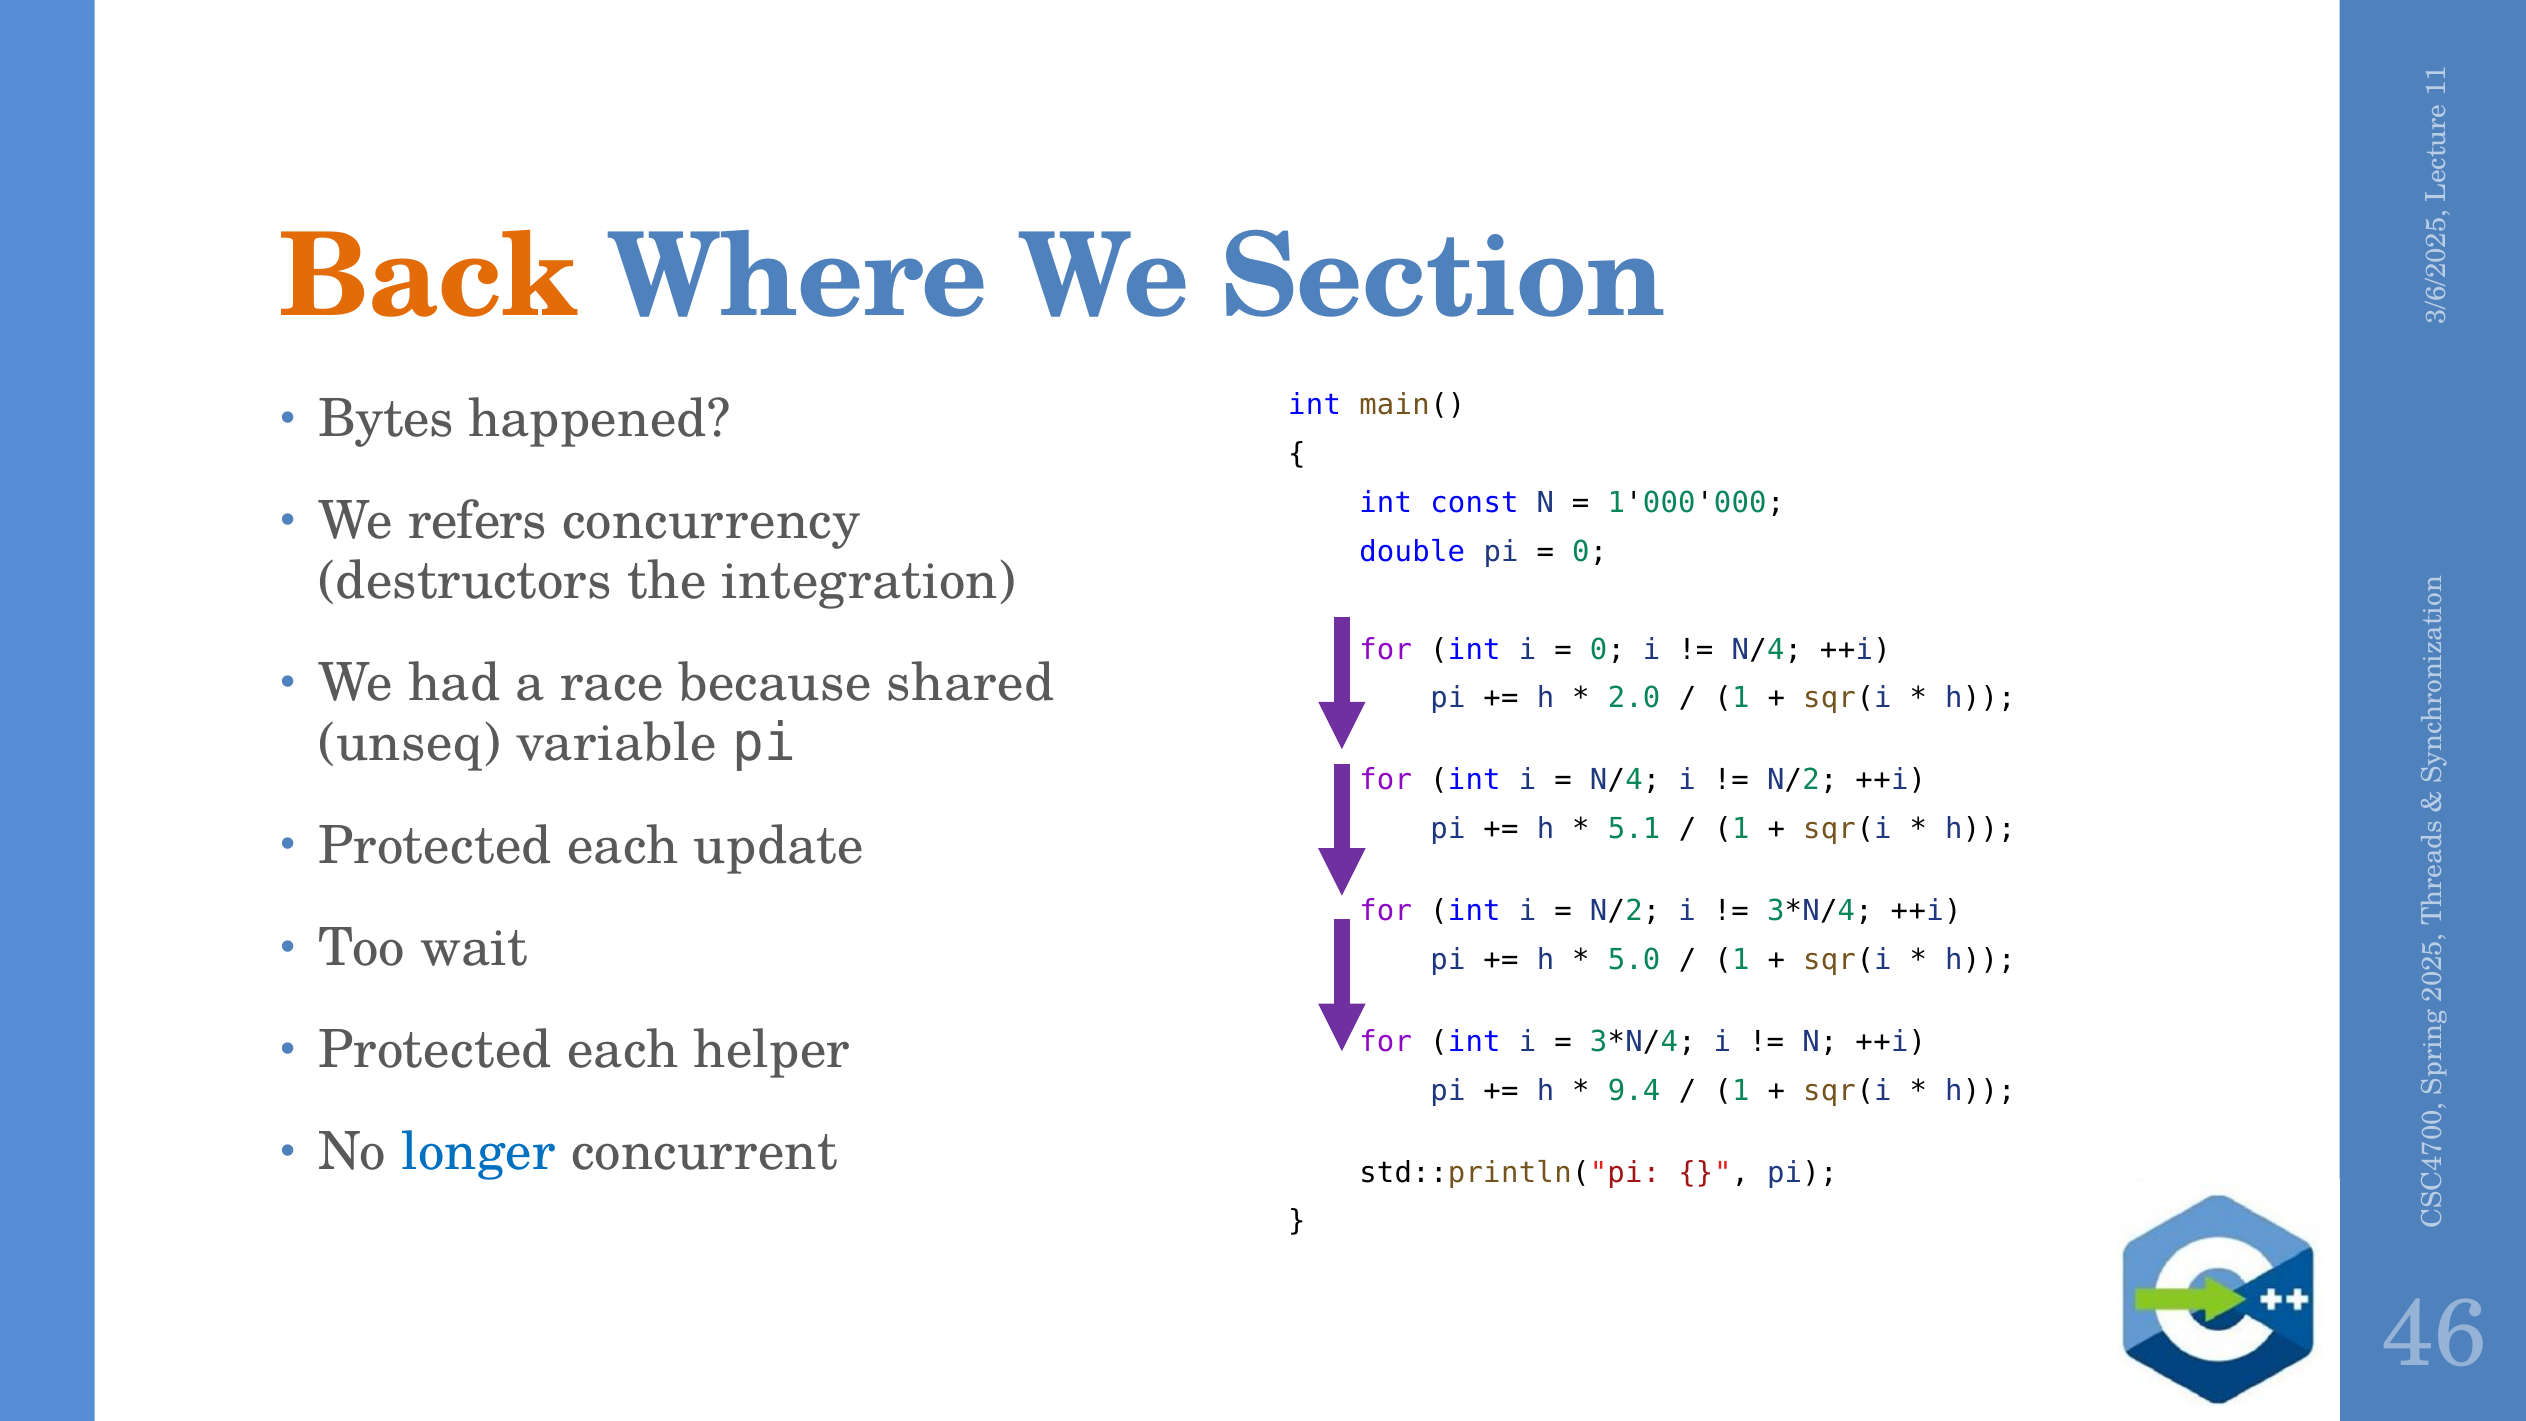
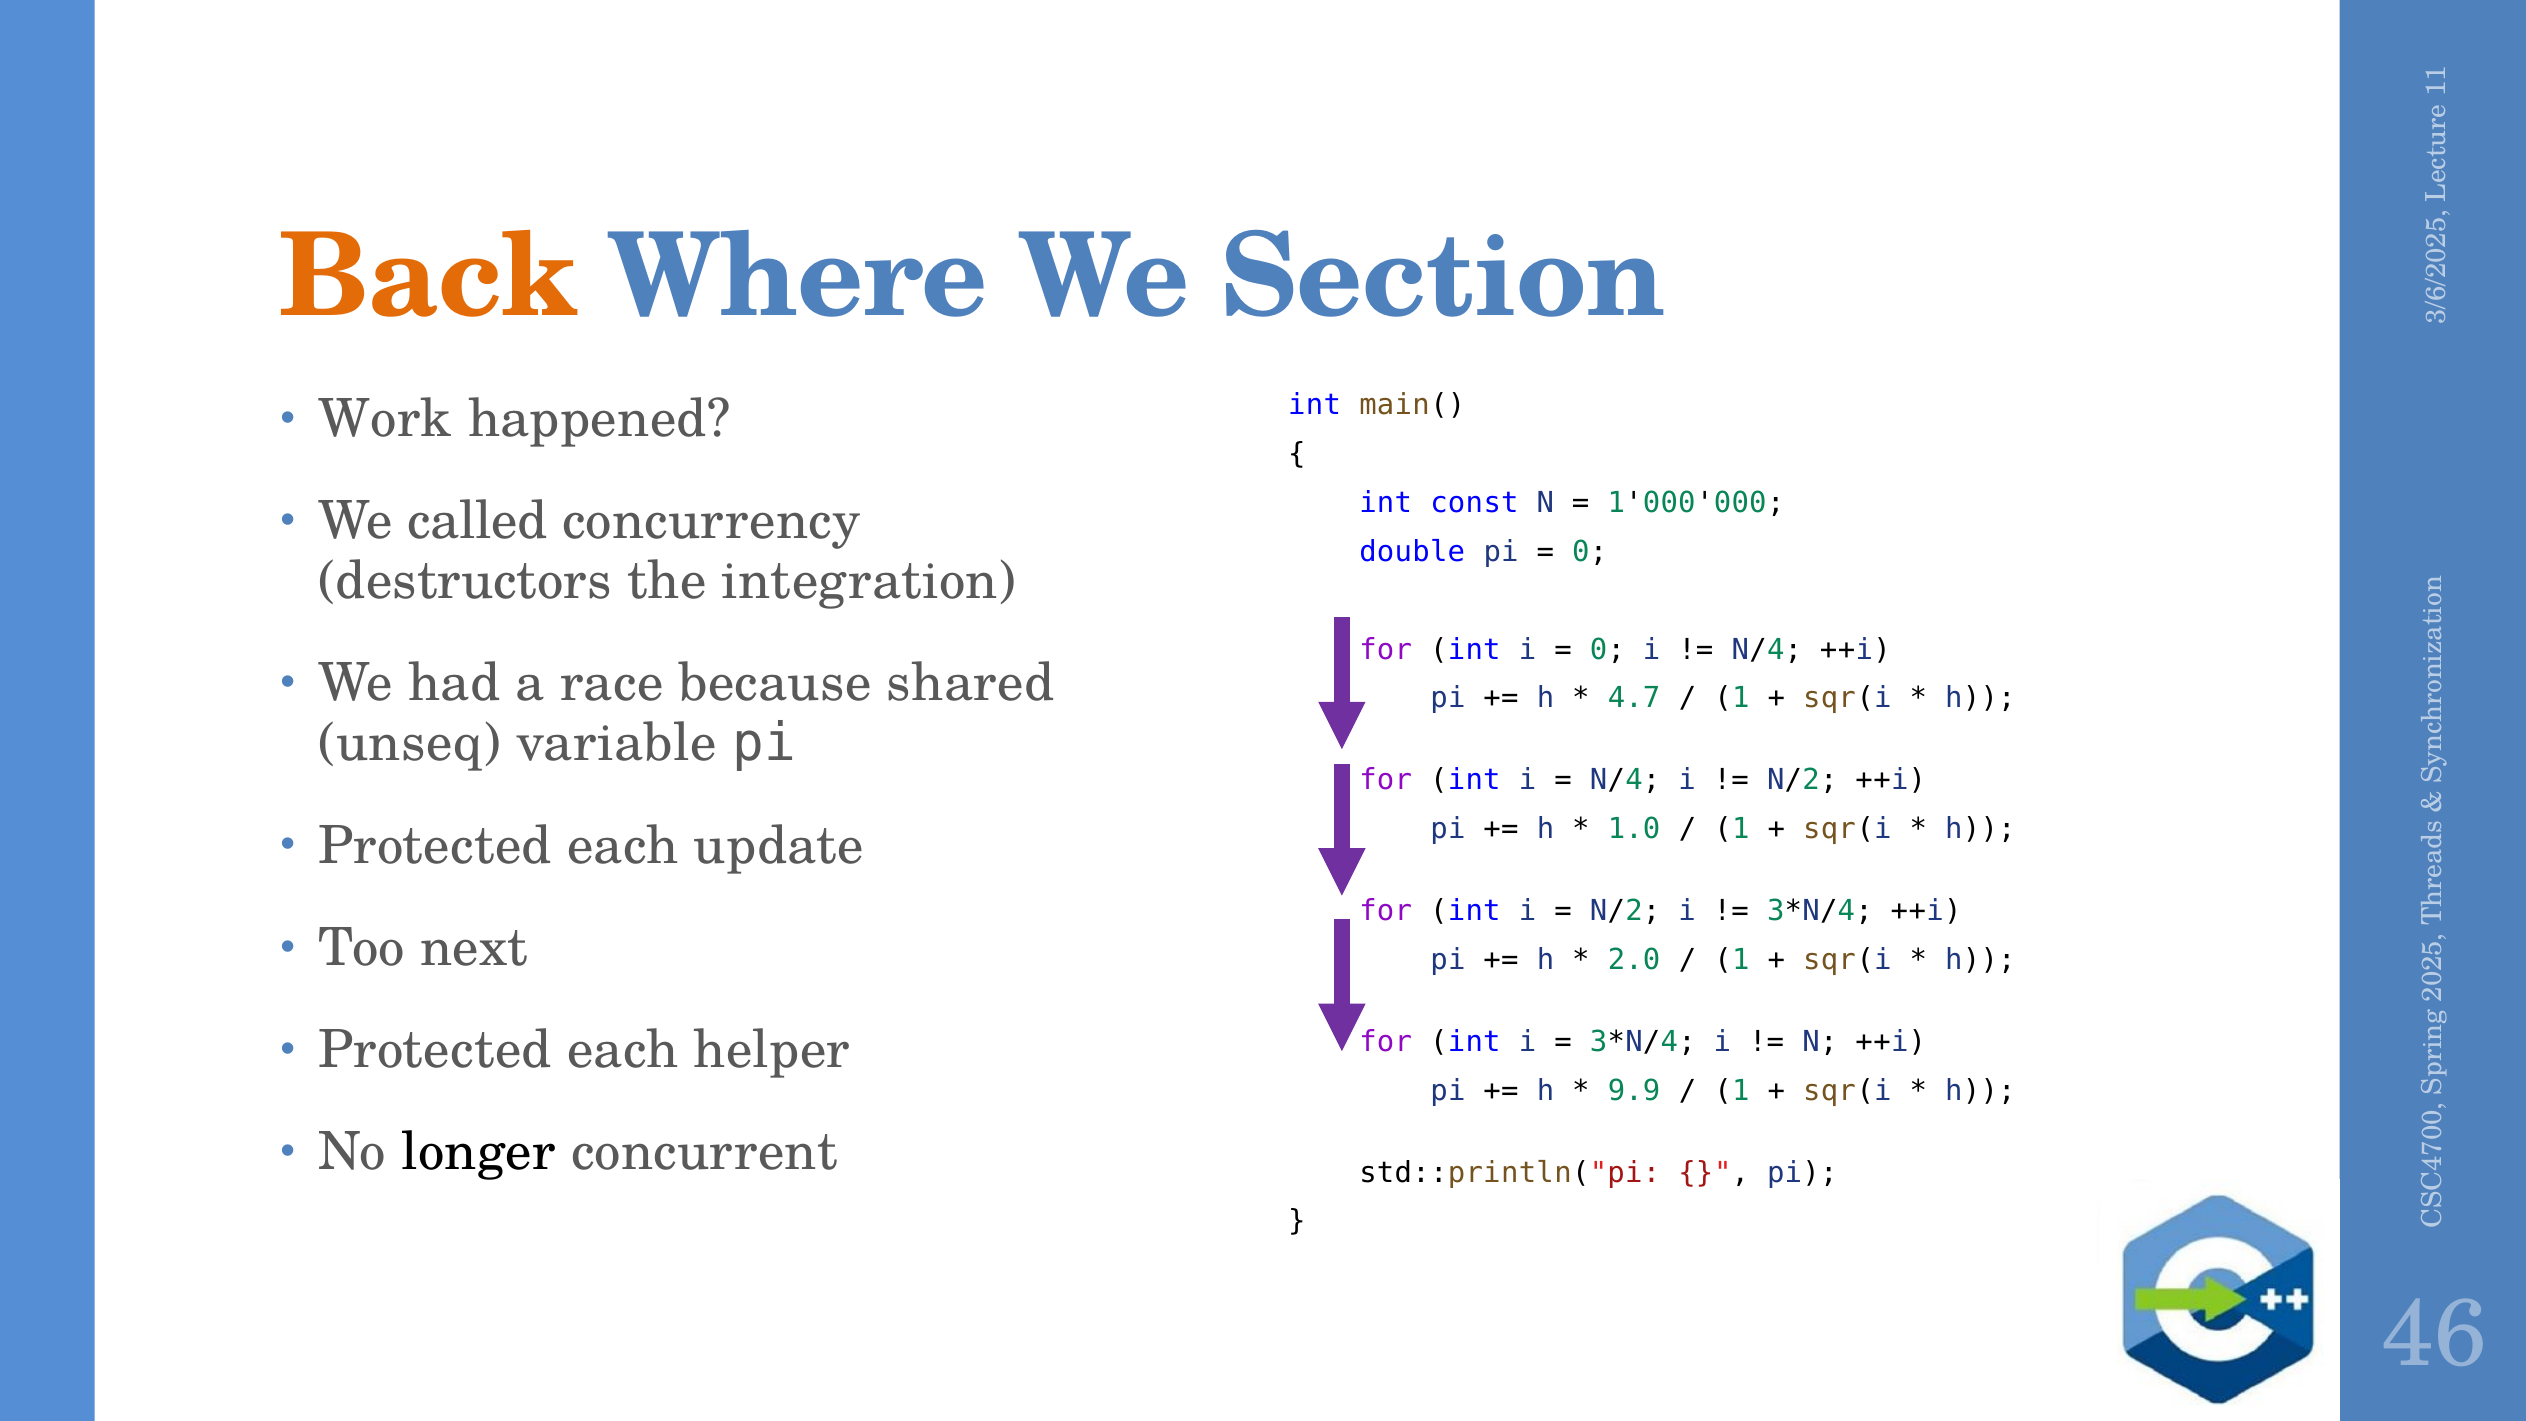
Bytes: Bytes -> Work (385, 419)
refers: refers -> called (478, 521)
2.0: 2.0 -> 4.7 (1634, 698)
5.1: 5.1 -> 1.0 (1634, 829)
wait: wait -> next (474, 948)
5.0: 5.0 -> 2.0 (1634, 960)
9.4: 9.4 -> 9.9 (1634, 1091)
longer colour: blue -> black (479, 1152)
